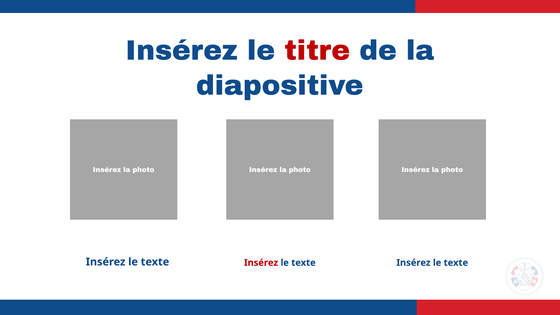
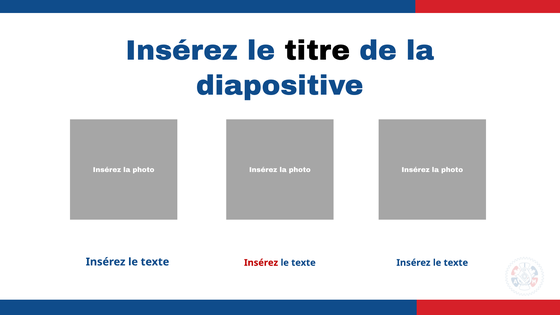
titre colour: red -> black (317, 51)
